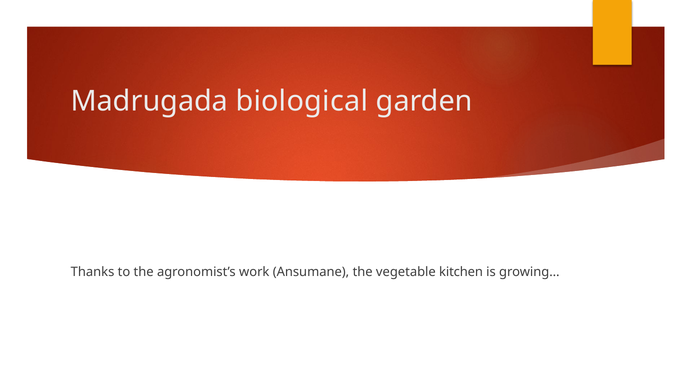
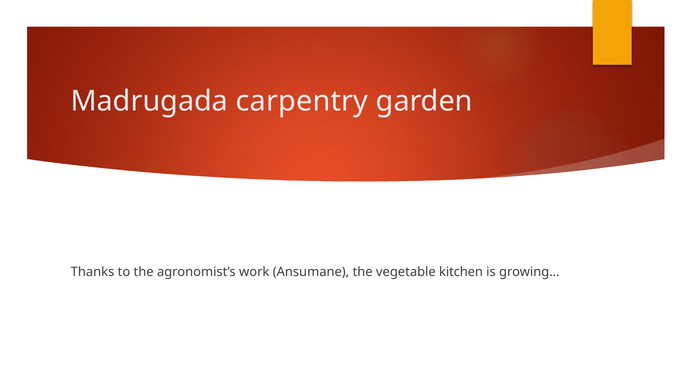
biological: biological -> carpentry (302, 102)
